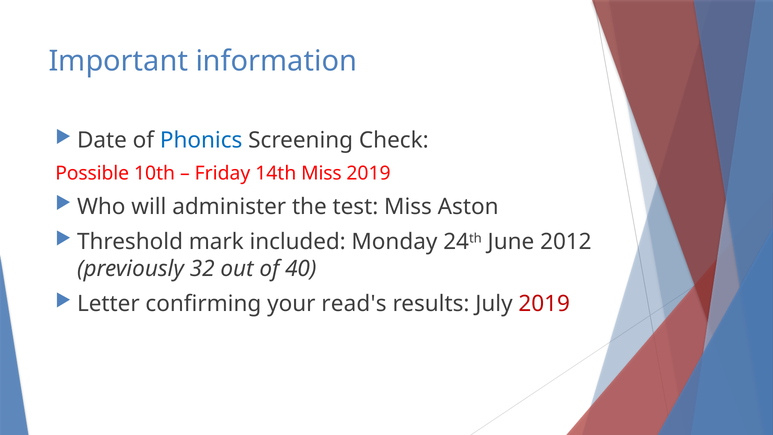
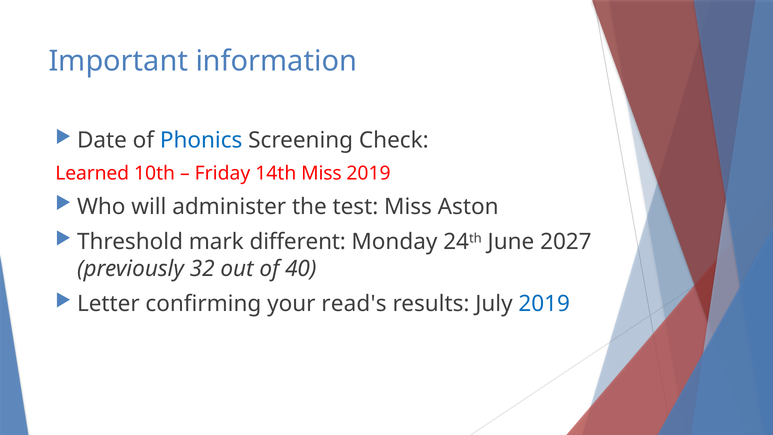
Possible: Possible -> Learned (92, 173)
included: included -> different (298, 242)
2012: 2012 -> 2027 (566, 242)
2019 colour: red -> blue (544, 304)
